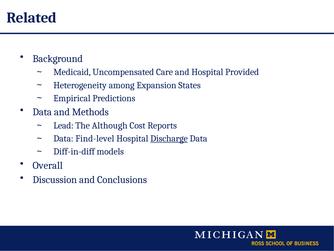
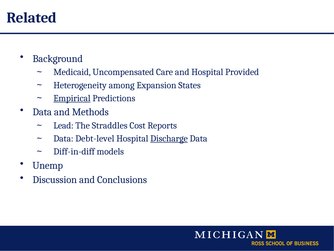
Empirical underline: none -> present (72, 98)
Although: Although -> Straddles (110, 125)
Find-level: Find-level -> Debt-level (95, 138)
Overall: Overall -> Unemp (48, 165)
